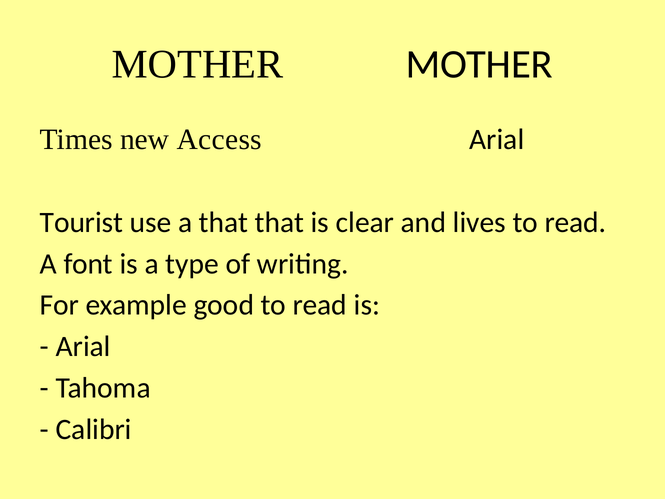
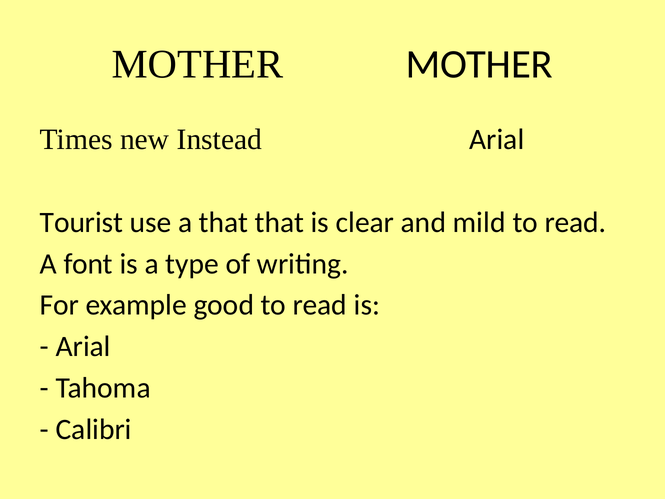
Access: Access -> Instead (219, 140)
lives: lives -> mild (479, 222)
